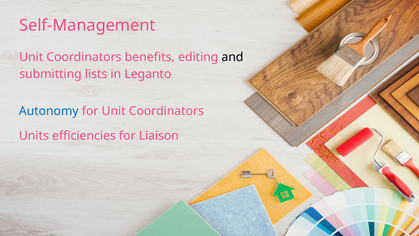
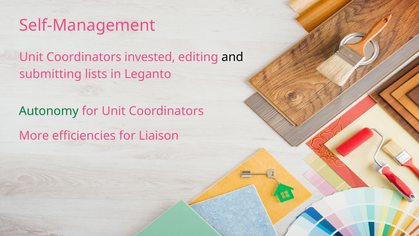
benefits: benefits -> invested (150, 57)
Autonomy colour: blue -> green (49, 111)
Units: Units -> More (34, 135)
